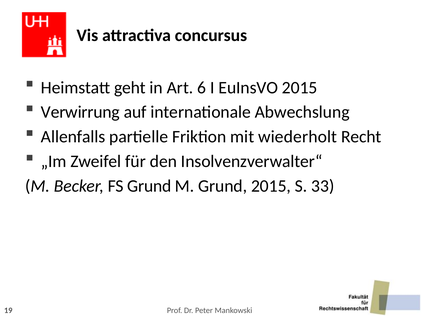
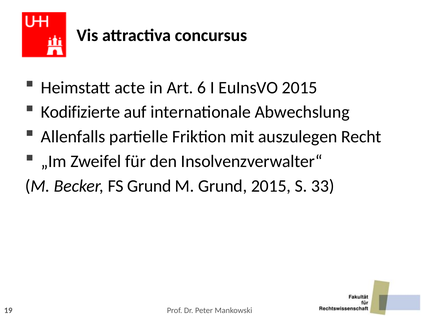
geht: geht -> acte (130, 87)
Verwirrung: Verwirrung -> Kodifizierte (80, 112)
wiederholt: wiederholt -> auszulegen (298, 137)
